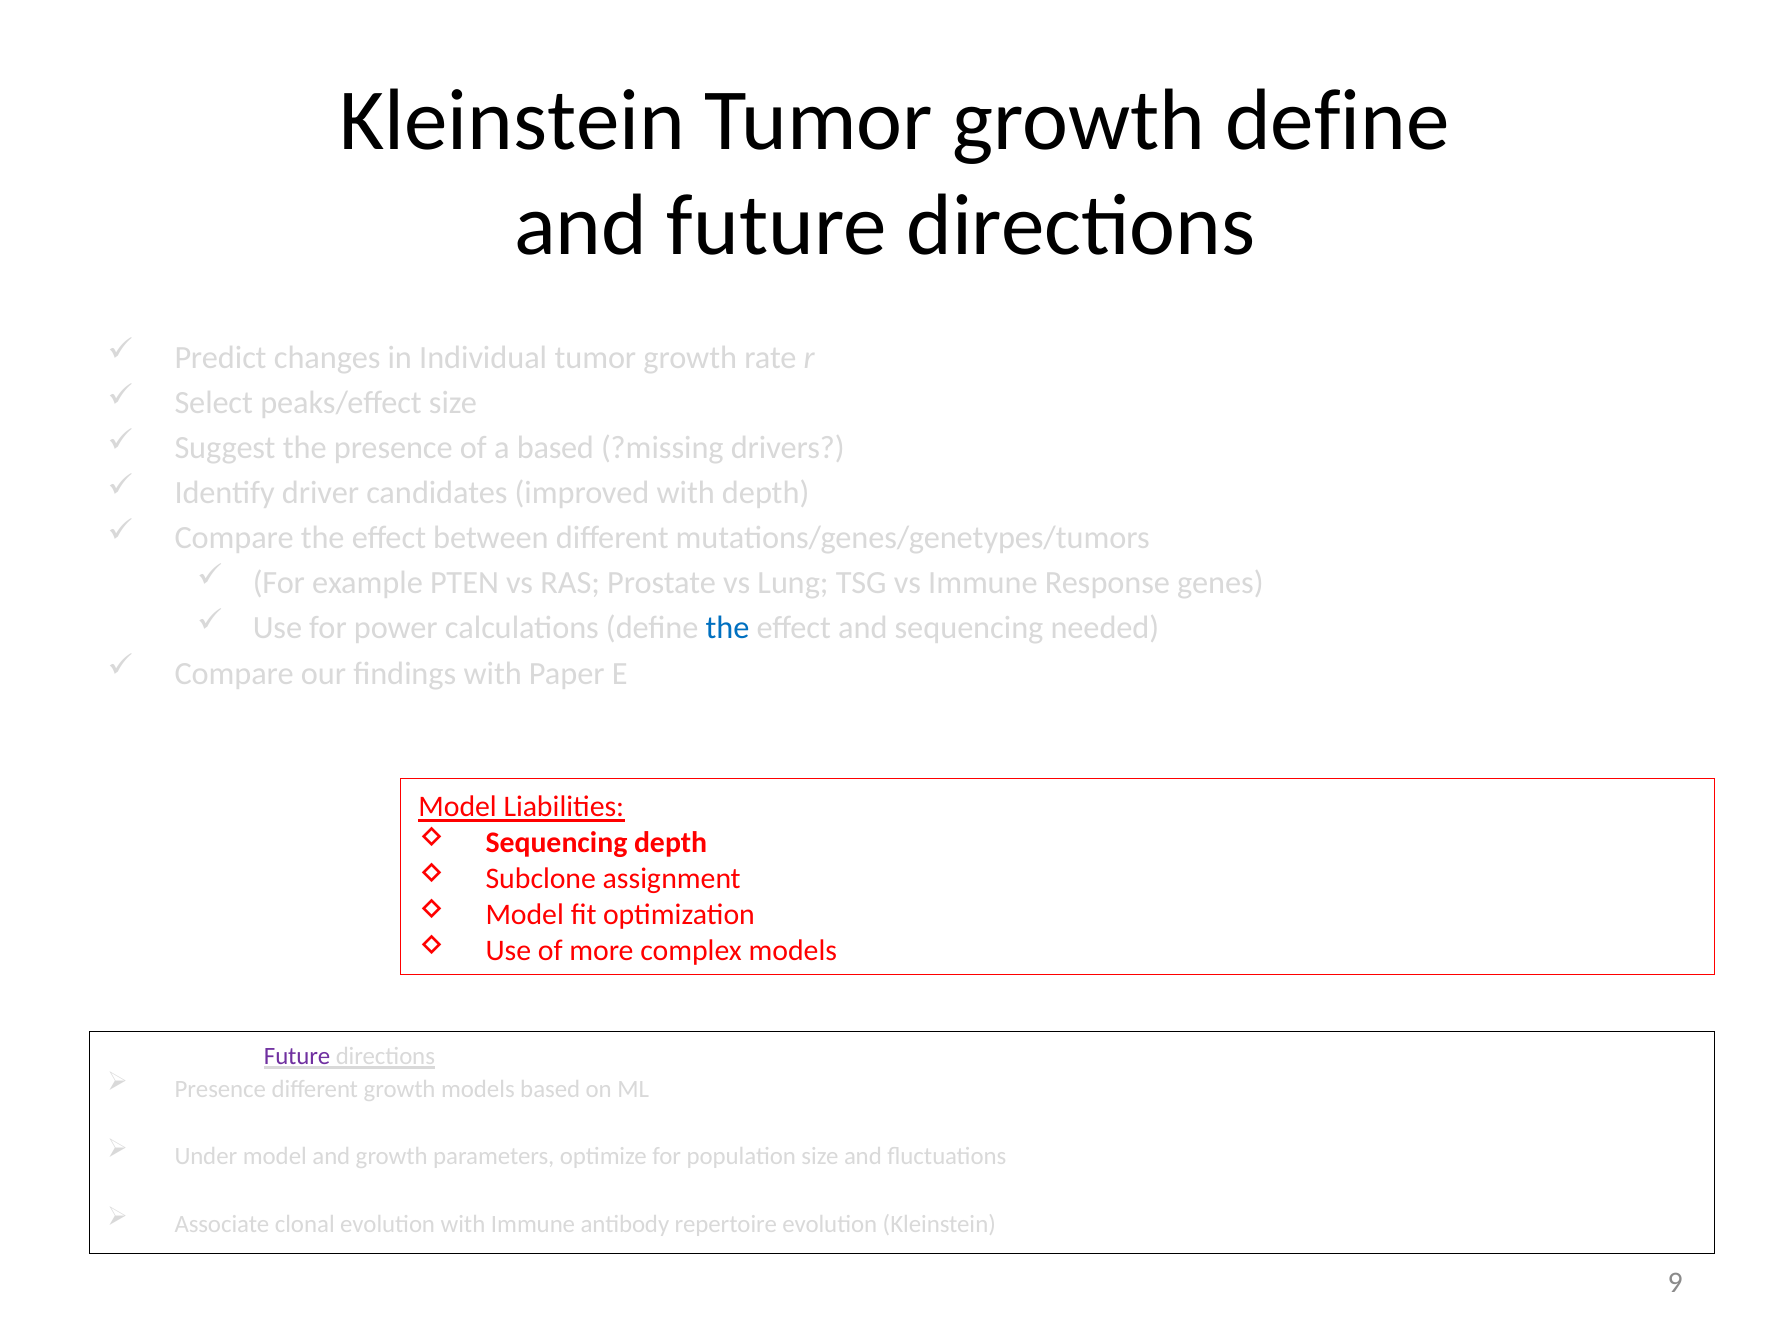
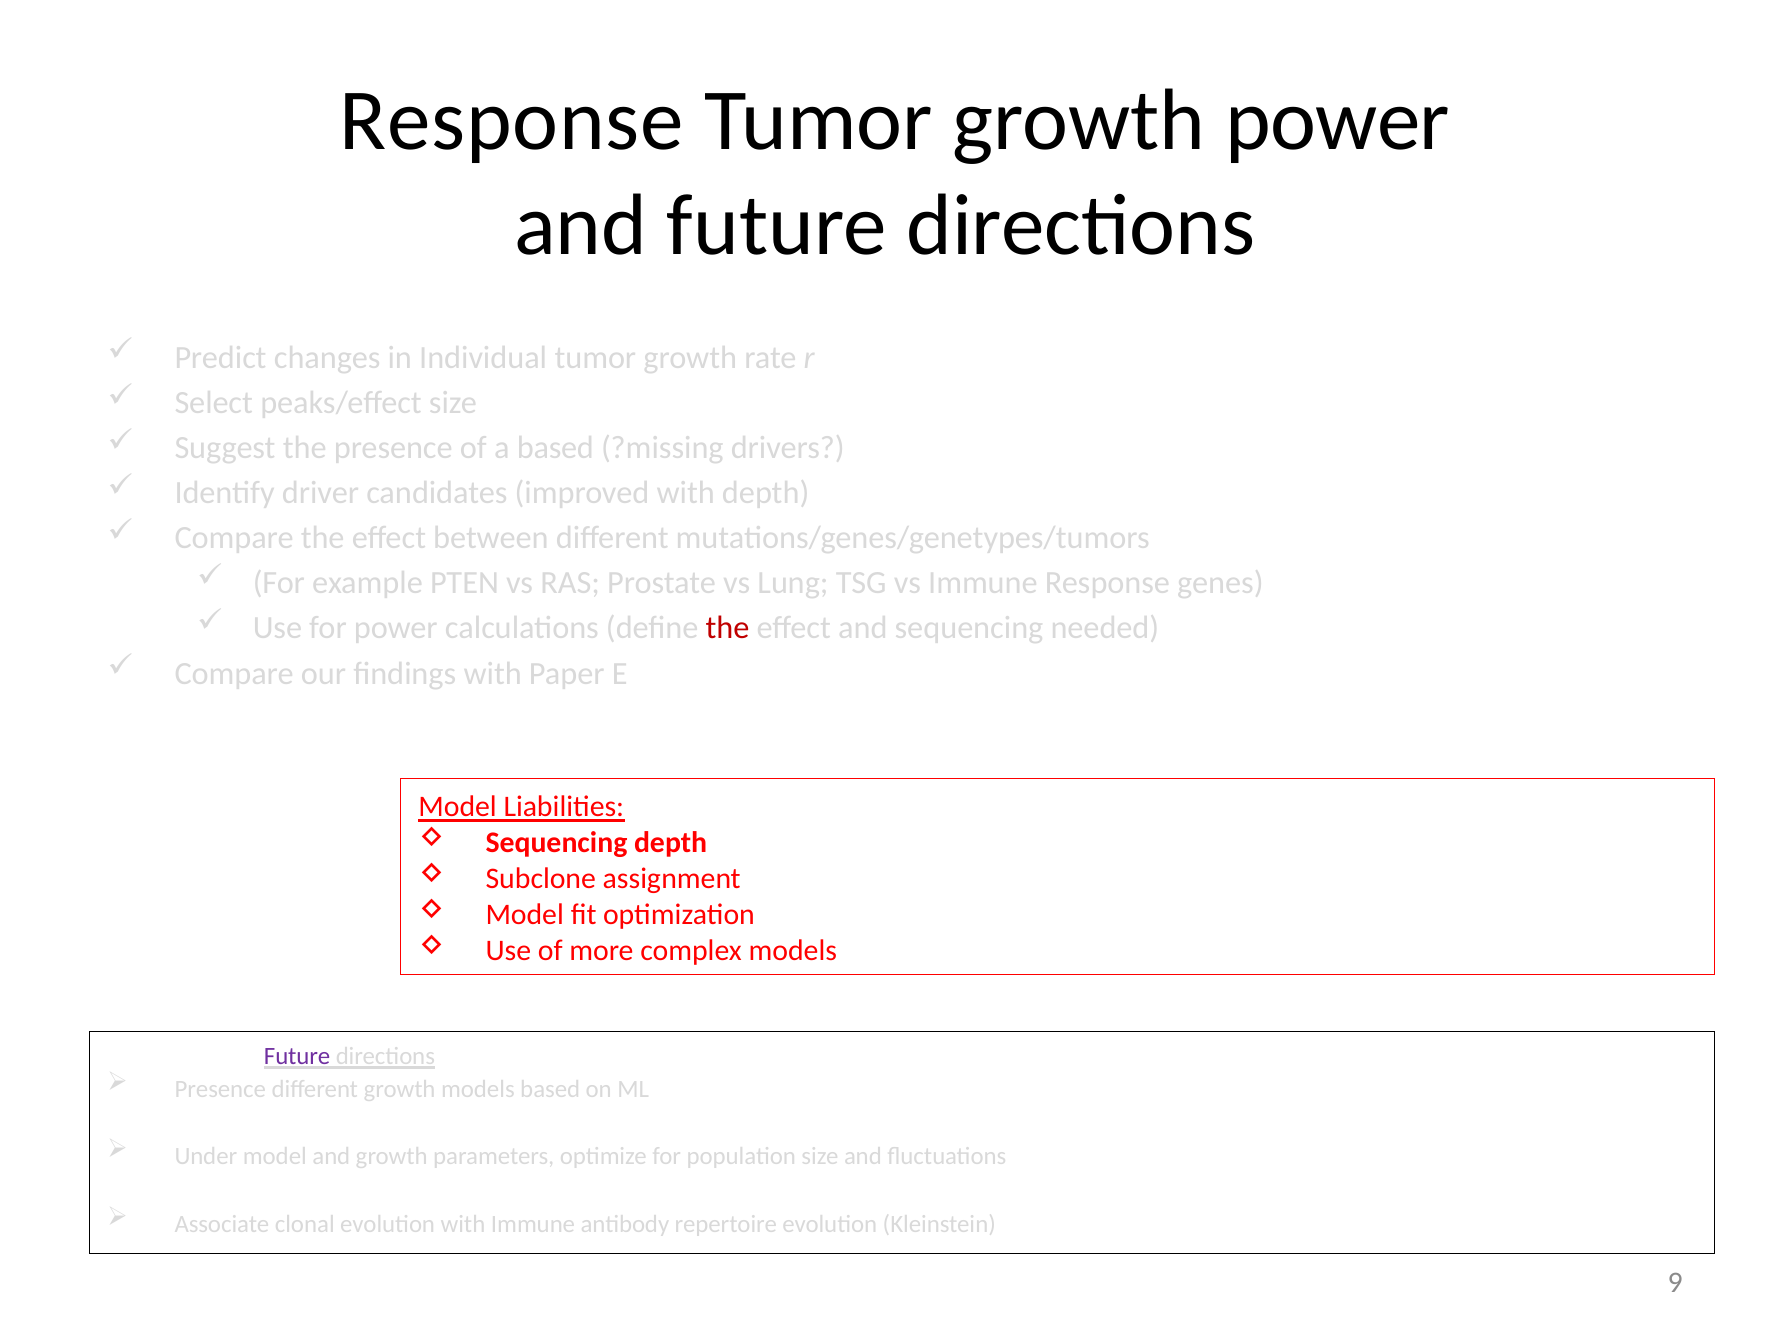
Kleinstein: Kleinstein -> Response (512, 121)
growth define: define -> power (1338, 121)
the colour: blue -> red (728, 628)
